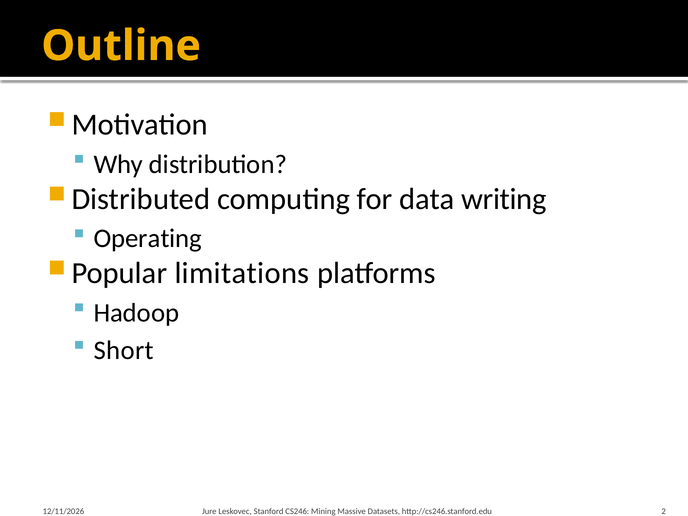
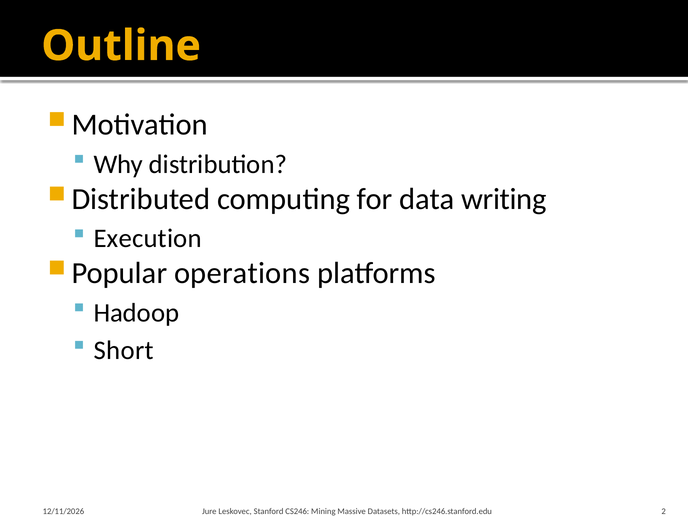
Operating: Operating -> Execution (148, 239)
limitations: limitations -> operations (242, 273)
